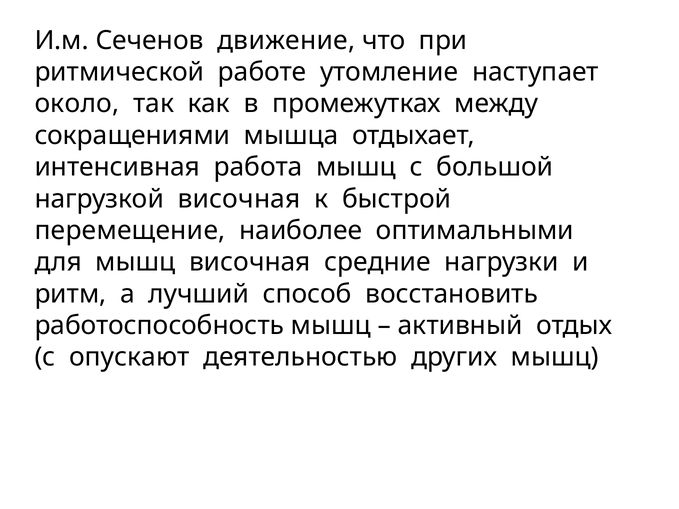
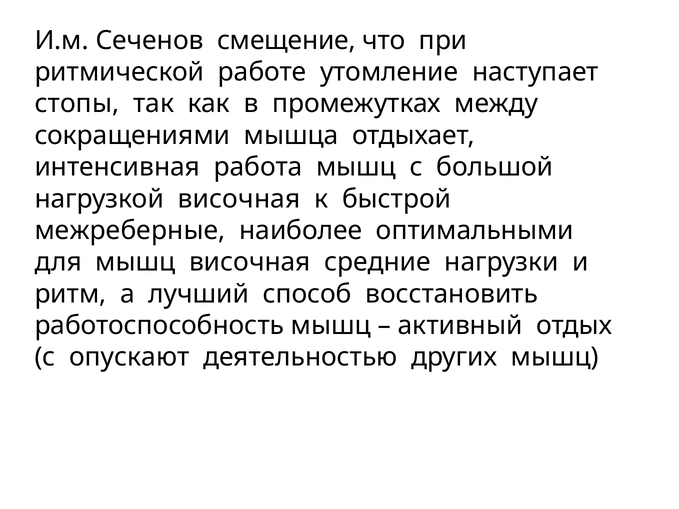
движение: движение -> смещение (286, 40)
около: около -> стопы (77, 104)
перемещение: перемещение -> межреберные (130, 231)
